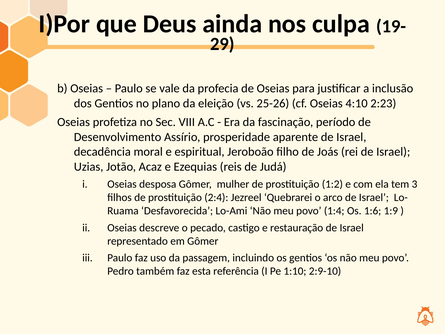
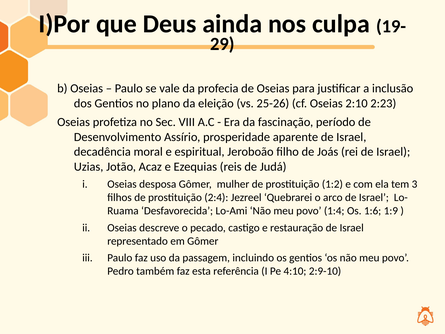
4:10: 4:10 -> 2:10 (357, 103)
1:10: 1:10 -> 4:10 (295, 271)
